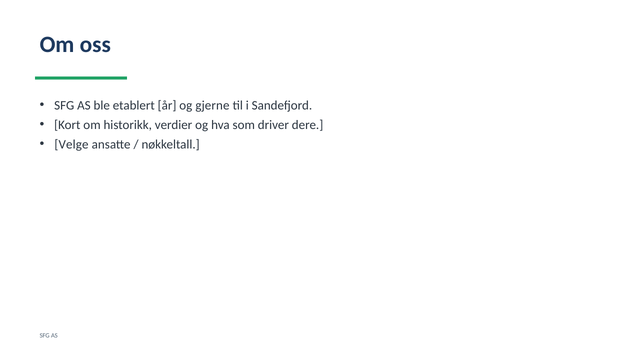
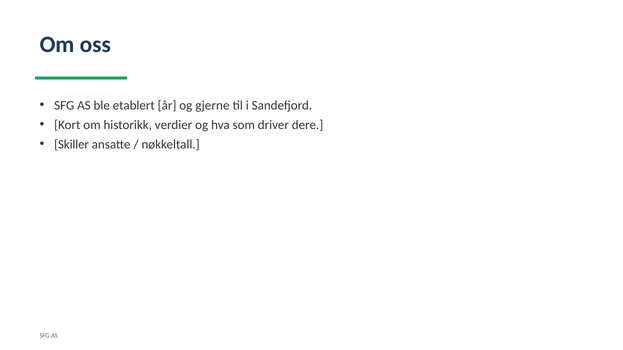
Velge: Velge -> Skiller (72, 144)
